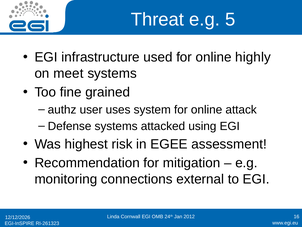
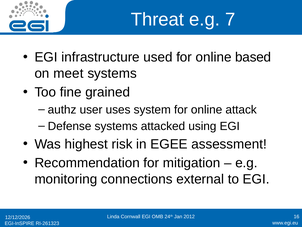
5: 5 -> 7 (230, 19)
highly: highly -> based (253, 57)
